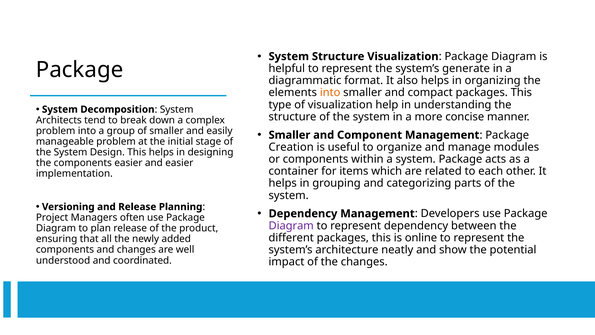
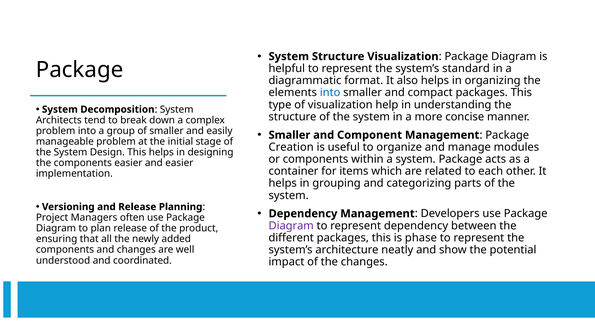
generate: generate -> standard (466, 68)
into colour: orange -> blue (330, 93)
online: online -> phase (421, 238)
